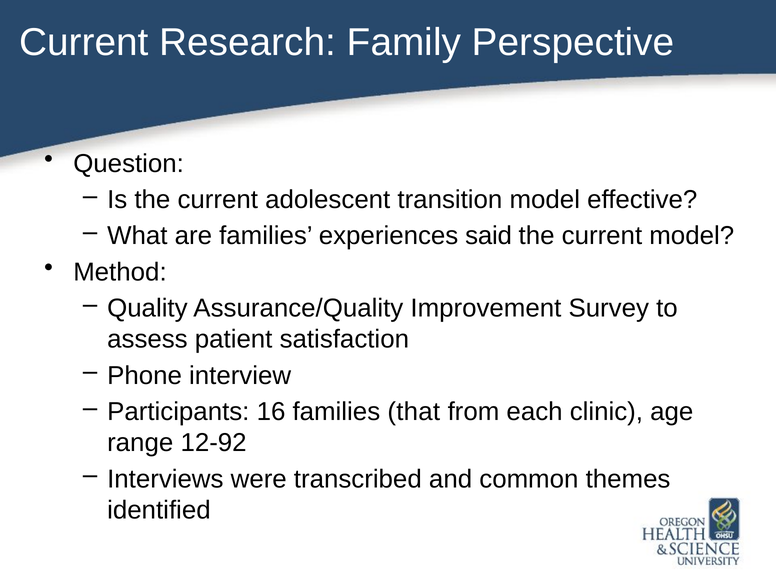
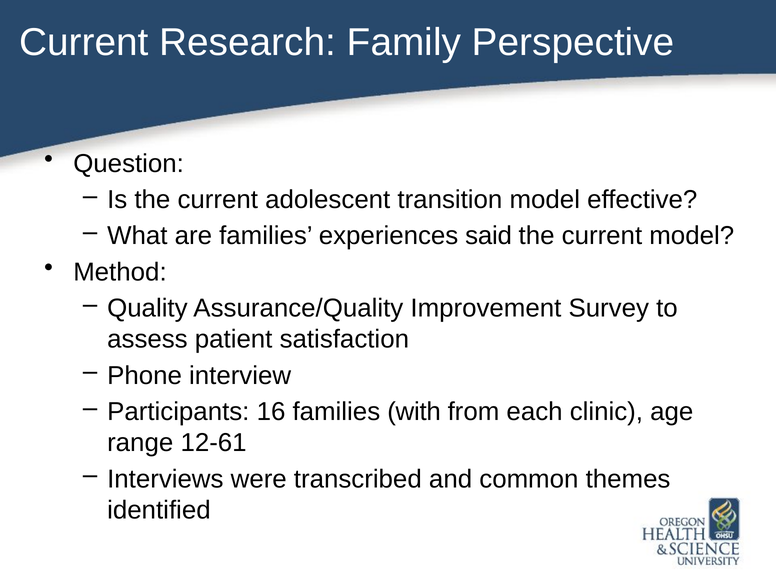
that: that -> with (414, 412)
12-92: 12-92 -> 12-61 (214, 443)
